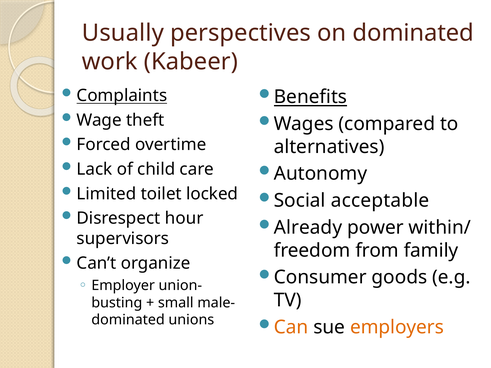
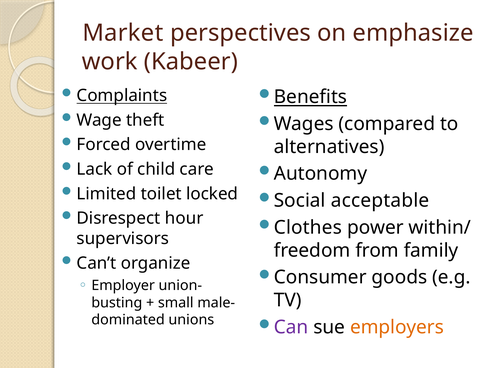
Usually: Usually -> Market (123, 33)
on dominated: dominated -> emphasize (413, 33)
Already: Already -> Clothes (308, 228)
Can colour: orange -> purple (291, 327)
